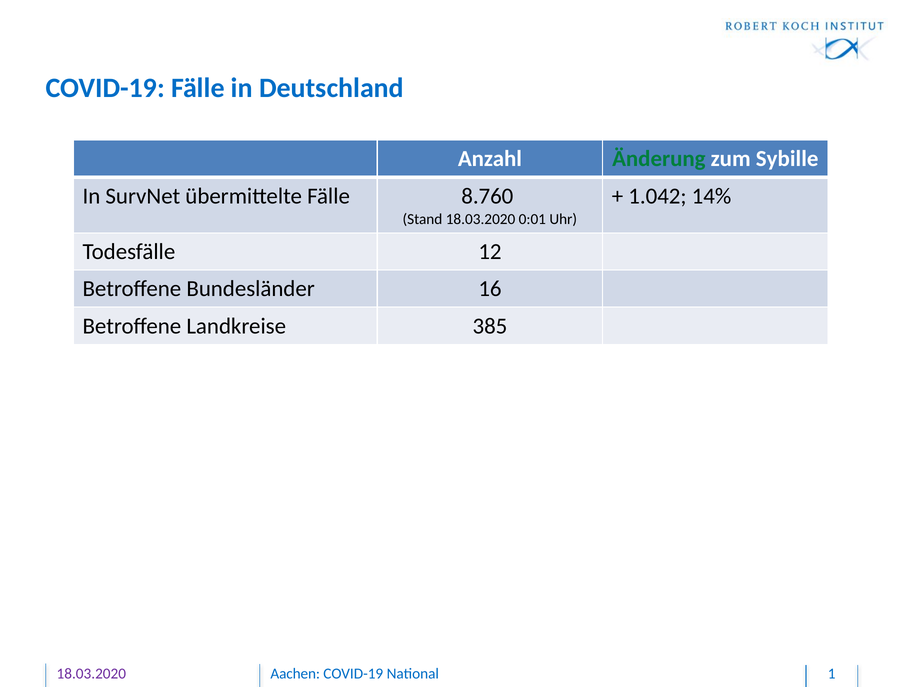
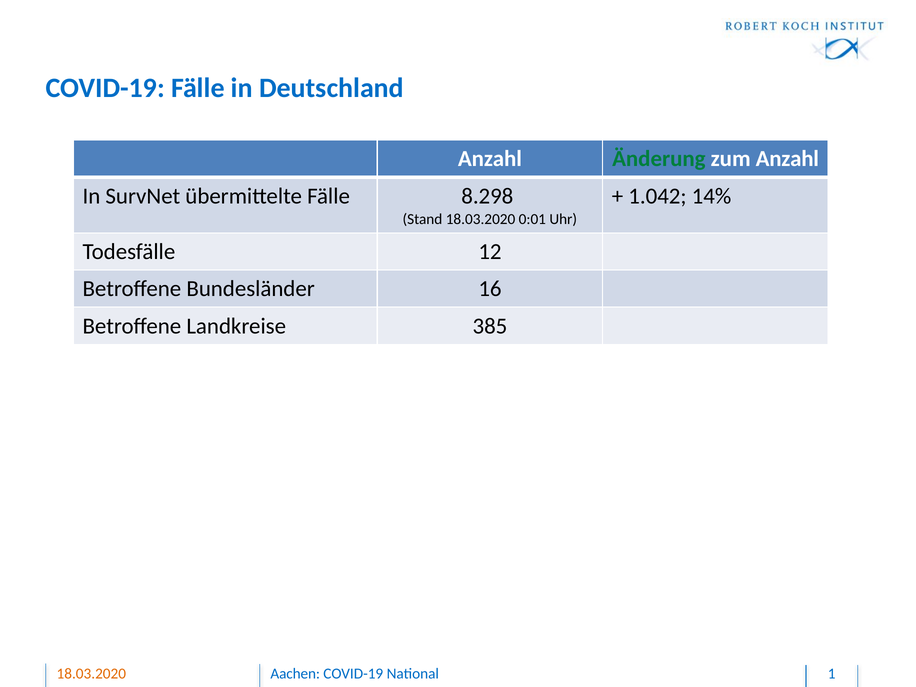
zum Sybille: Sybille -> Anzahl (787, 159)
8.760: 8.760 -> 8.298 (487, 196)
18.03.2020 colour: purple -> orange (91, 674)
